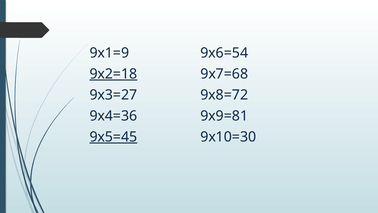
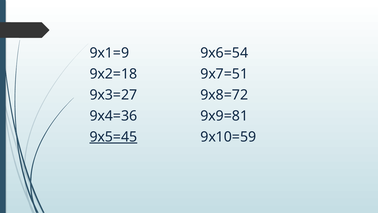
9х7=68: 9х7=68 -> 9х7=51 (224, 74)
9х2=18 underline: present -> none (113, 74)
9х10=30: 9х10=30 -> 9х10=59 (228, 137)
